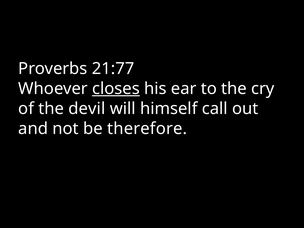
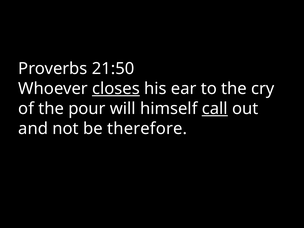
21:77: 21:77 -> 21:50 (113, 69)
devil: devil -> pour (87, 109)
call underline: none -> present (215, 109)
